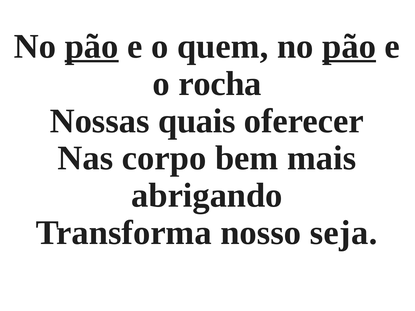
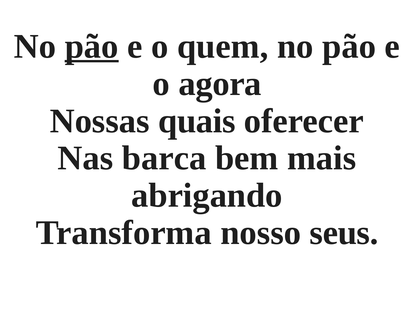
pão underline: present -> none (349, 46)
rocha: rocha -> agora (220, 84)
corpo: corpo -> barca (164, 158)
seja: seja -> seus (344, 233)
